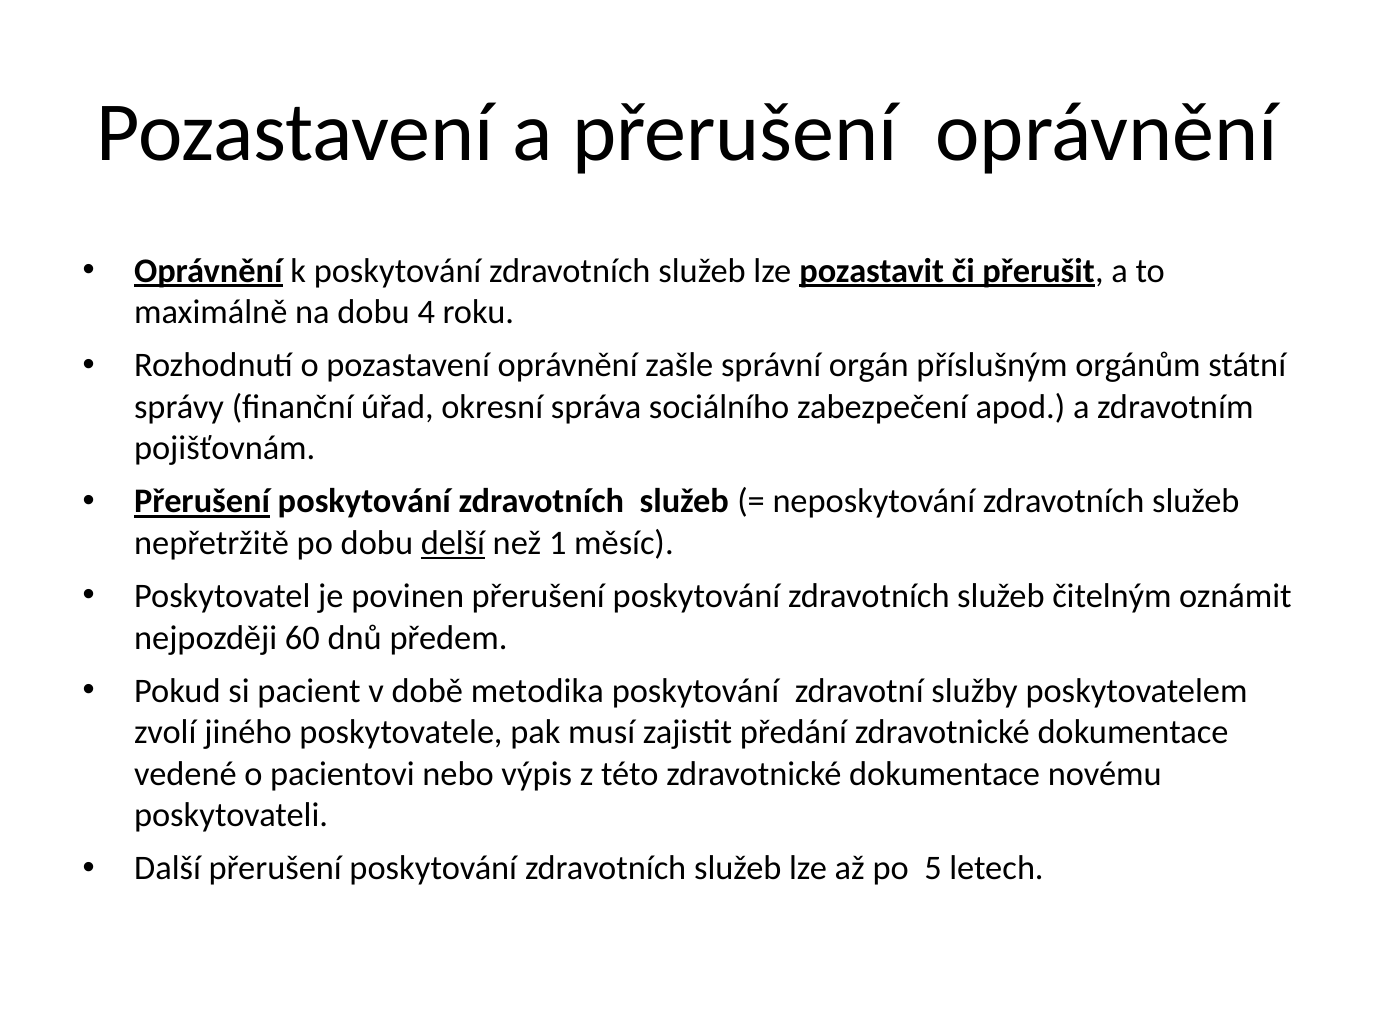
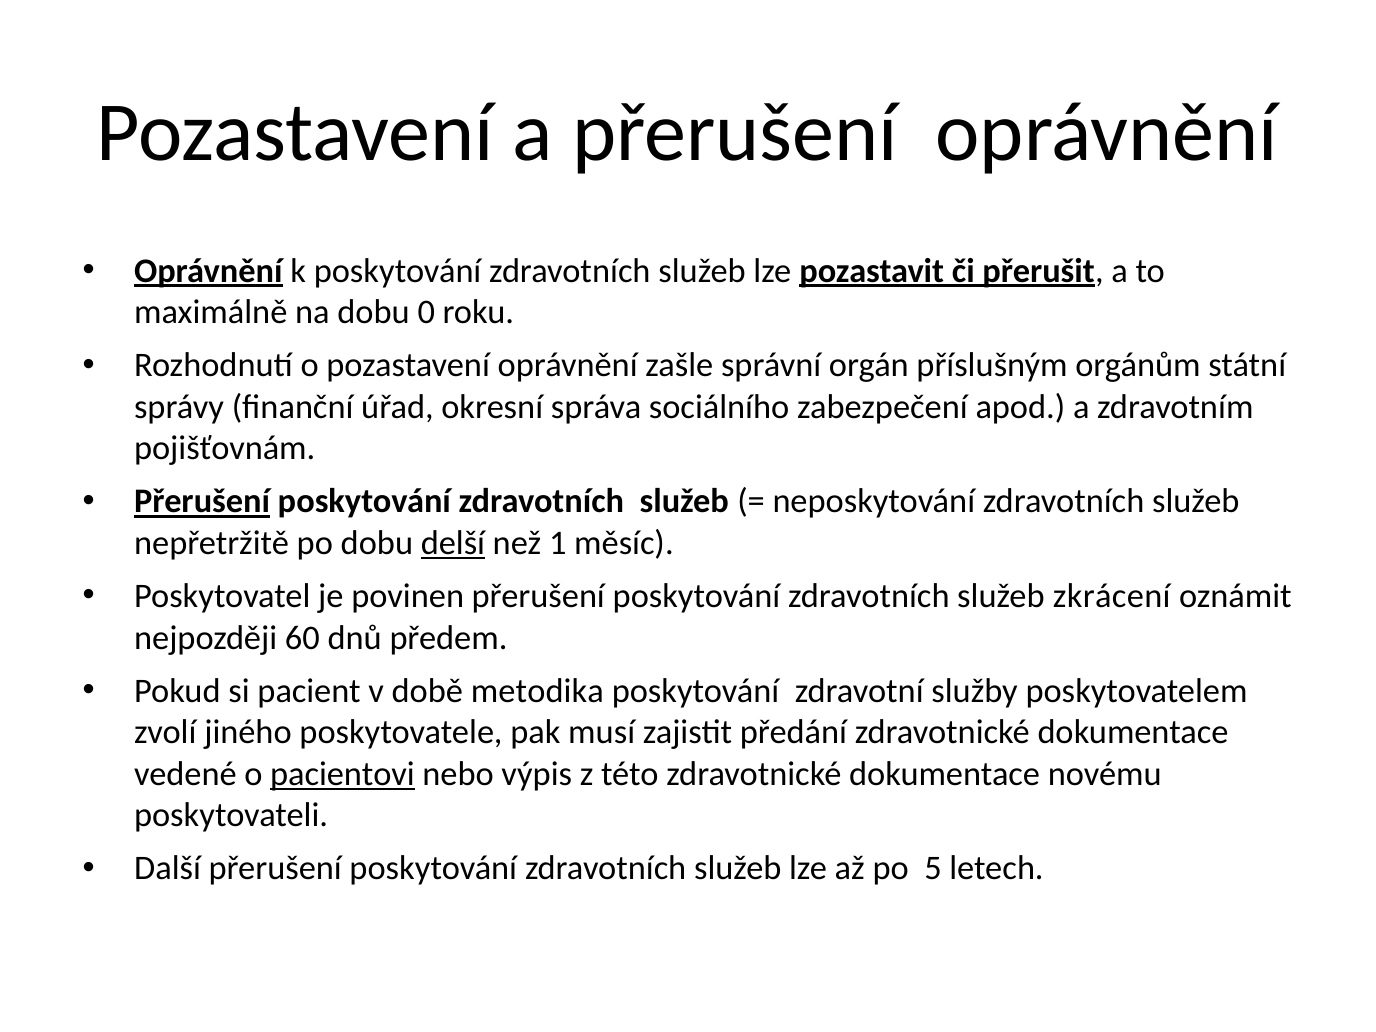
4: 4 -> 0 (426, 312)
čitelným: čitelným -> zkrácení (1112, 596)
pacientovi underline: none -> present (342, 774)
